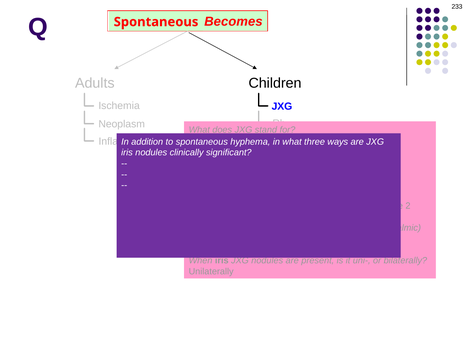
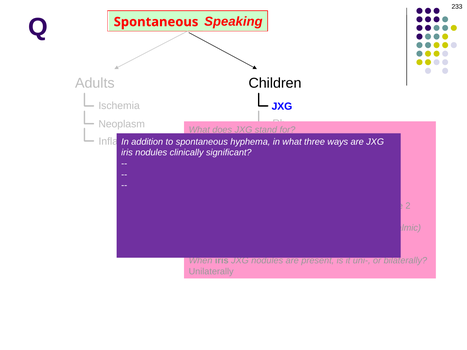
Becomes: Becomes -> Speaking (233, 22)
